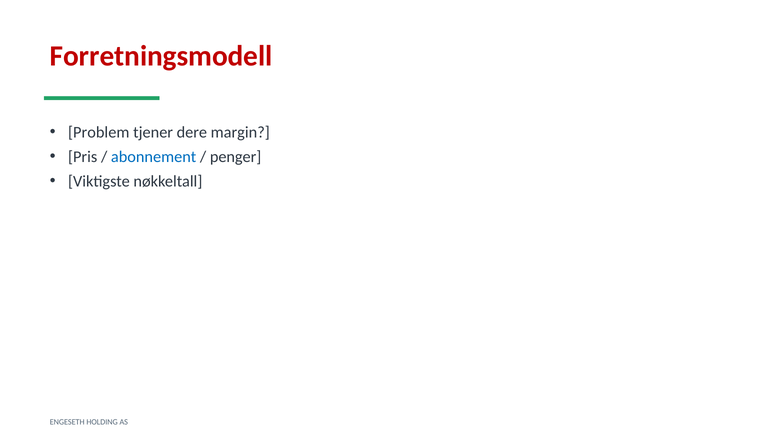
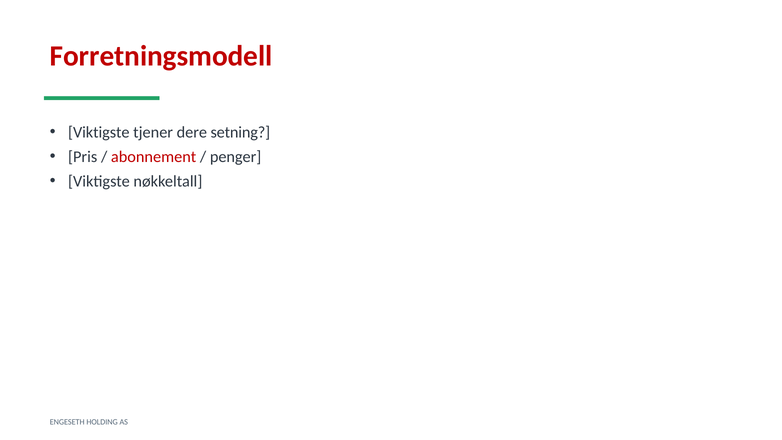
Problem: Problem -> Viktigste (99, 132)
margin: margin -> setning (240, 132)
abonnement colour: blue -> red (154, 157)
